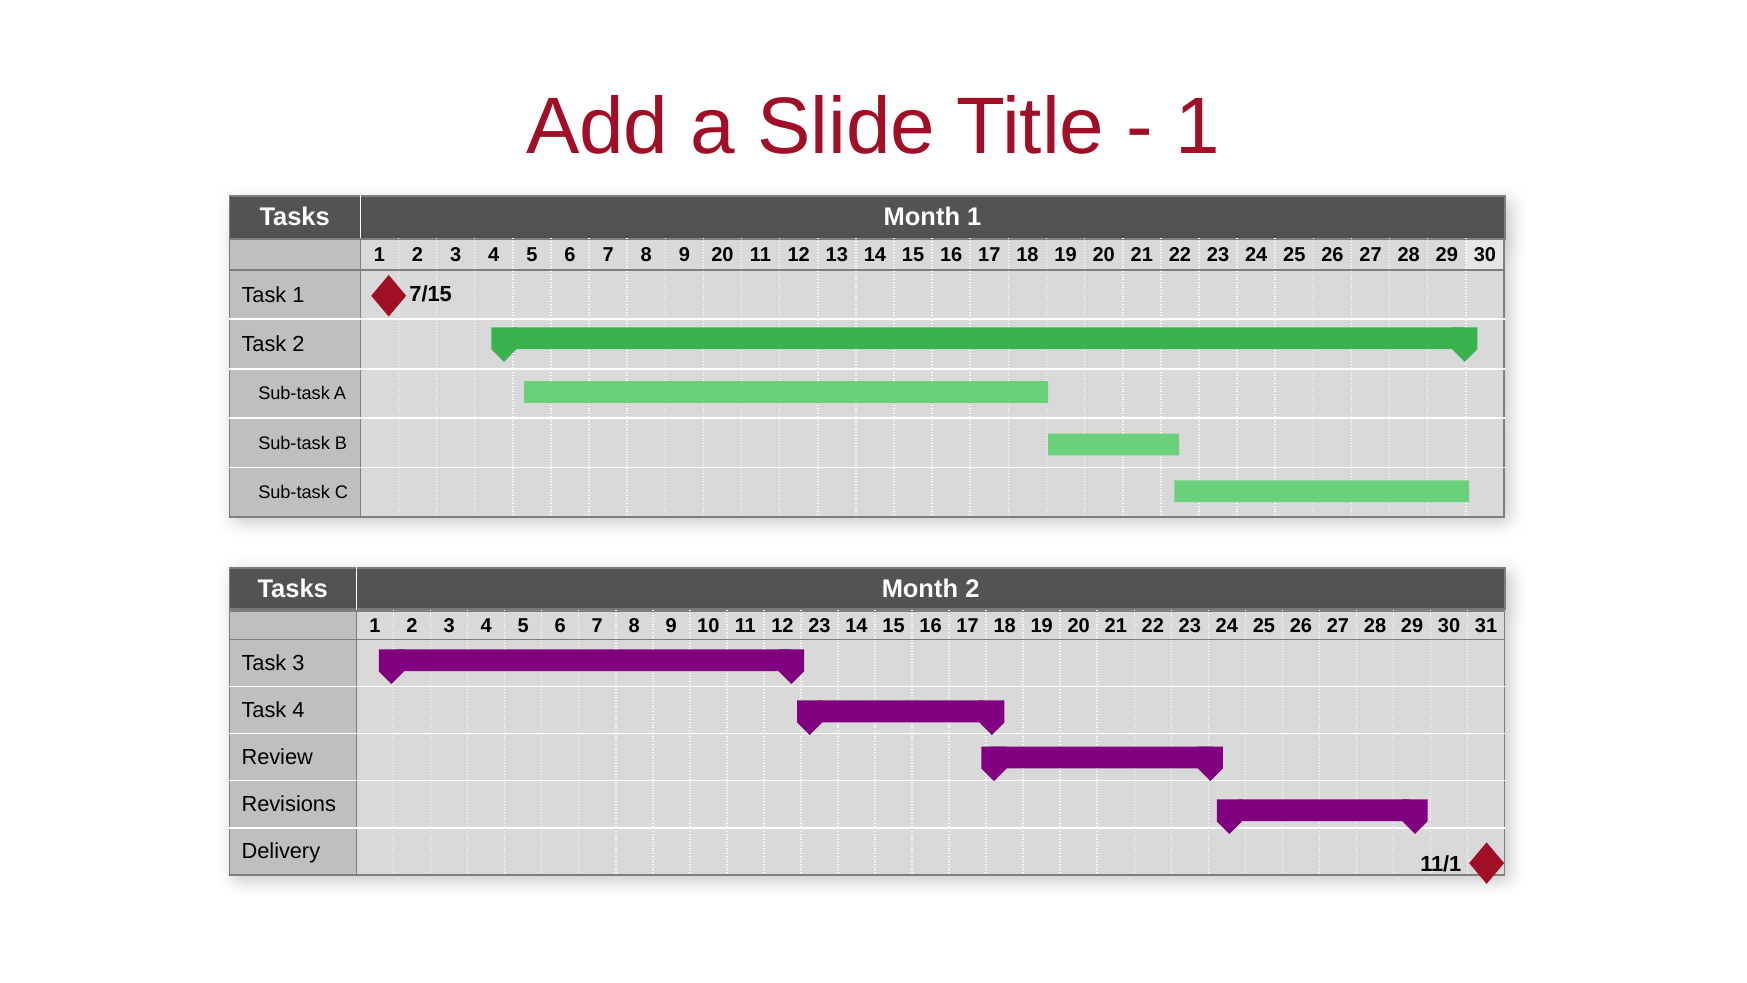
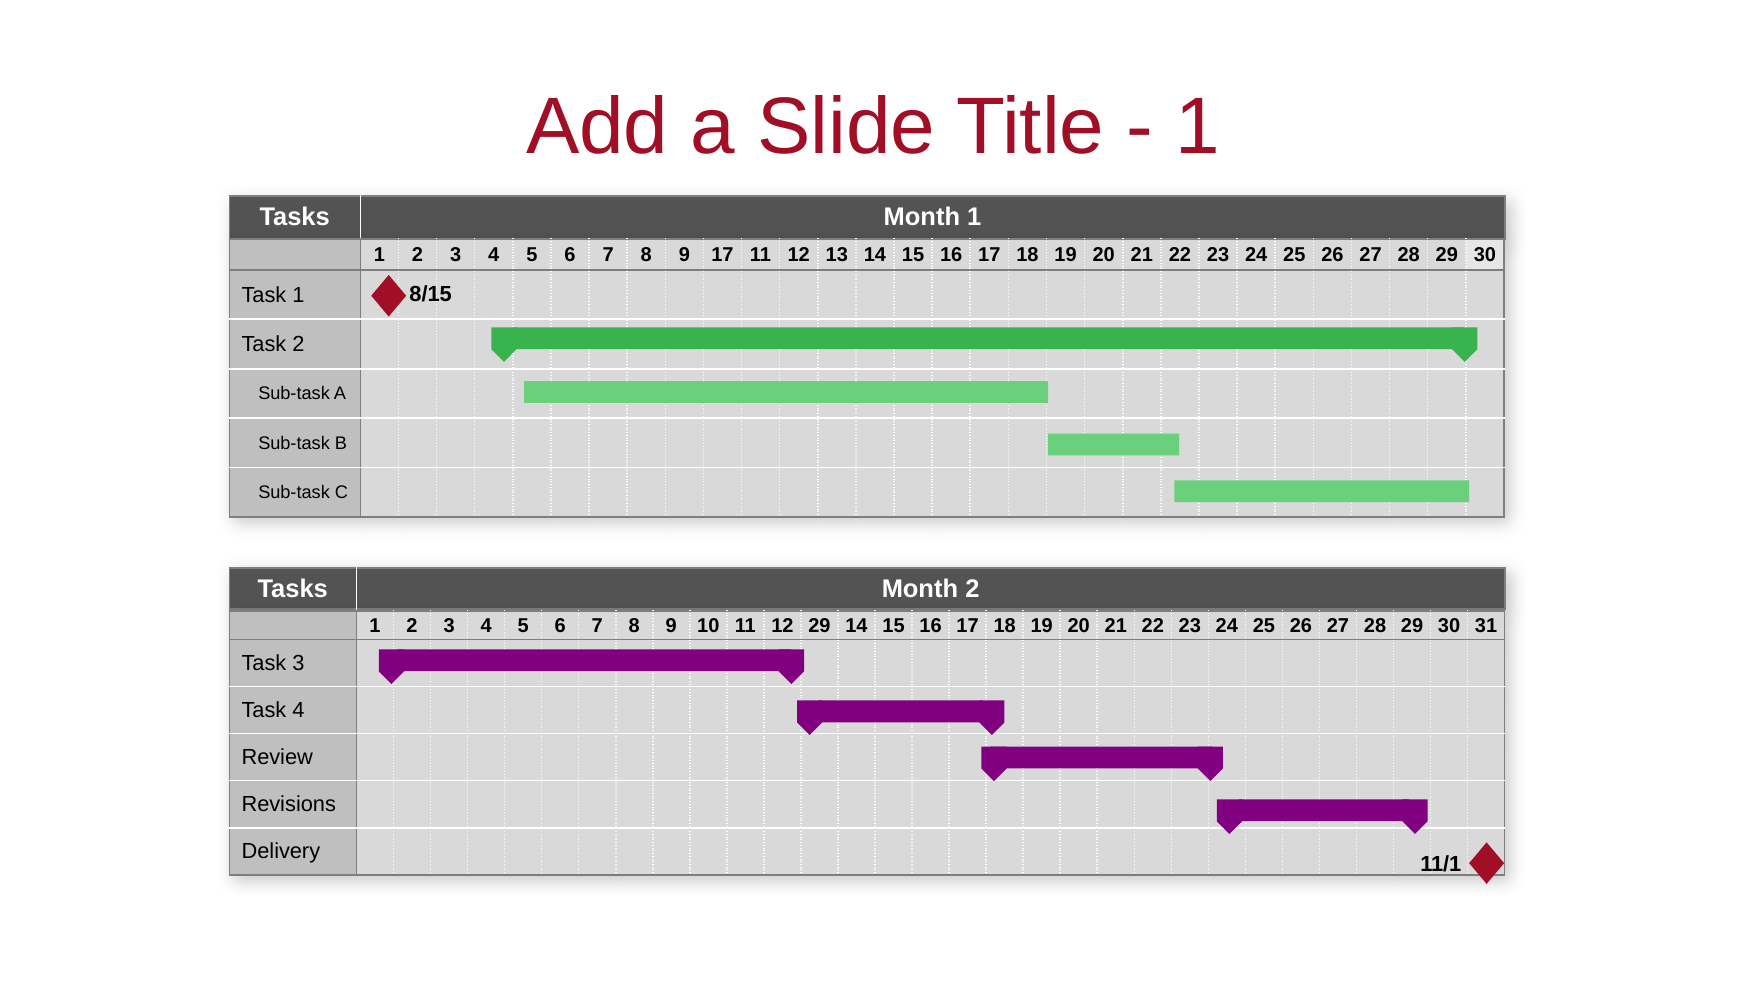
9 20: 20 -> 17 (722, 255)
7/15: 7/15 -> 8/15 (431, 294)
12 23: 23 -> 29 (819, 625)
